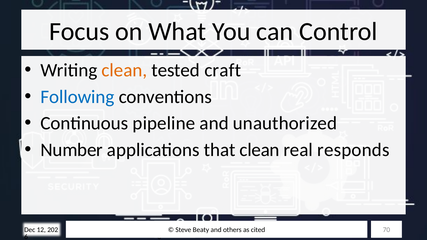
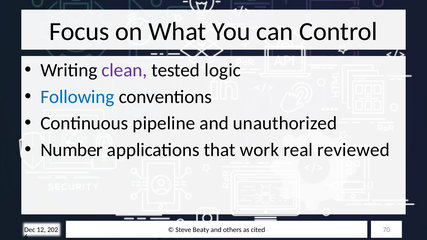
clean colour: orange -> purple (124, 70)
craft: craft -> logic (223, 70)
that clean: clean -> work (259, 150)
responds: responds -> reviewed (353, 150)
